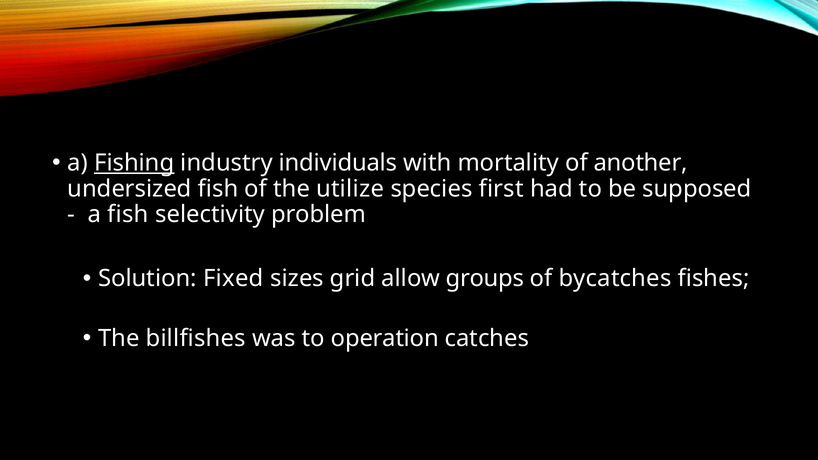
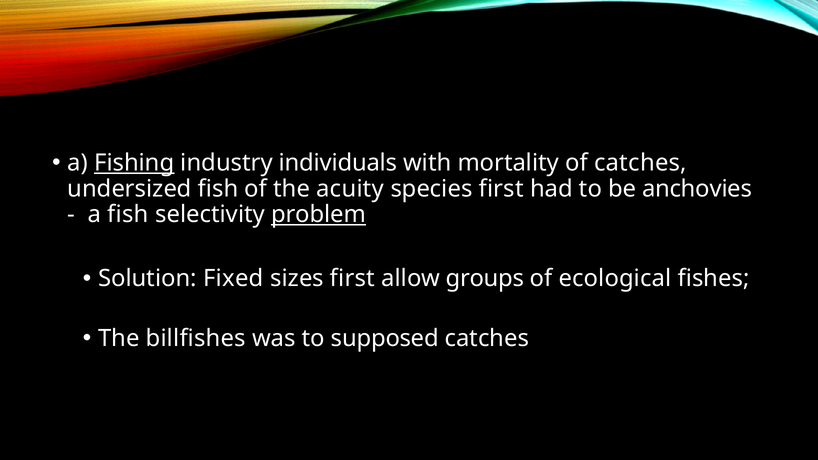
of another: another -> catches (640, 163)
utilize: utilize -> acuity (350, 189)
supposed: supposed -> anchovies (697, 189)
problem underline: none -> present (319, 214)
sizes grid: grid -> first (353, 279)
bycatches: bycatches -> ecological (615, 279)
operation: operation -> supposed (385, 339)
